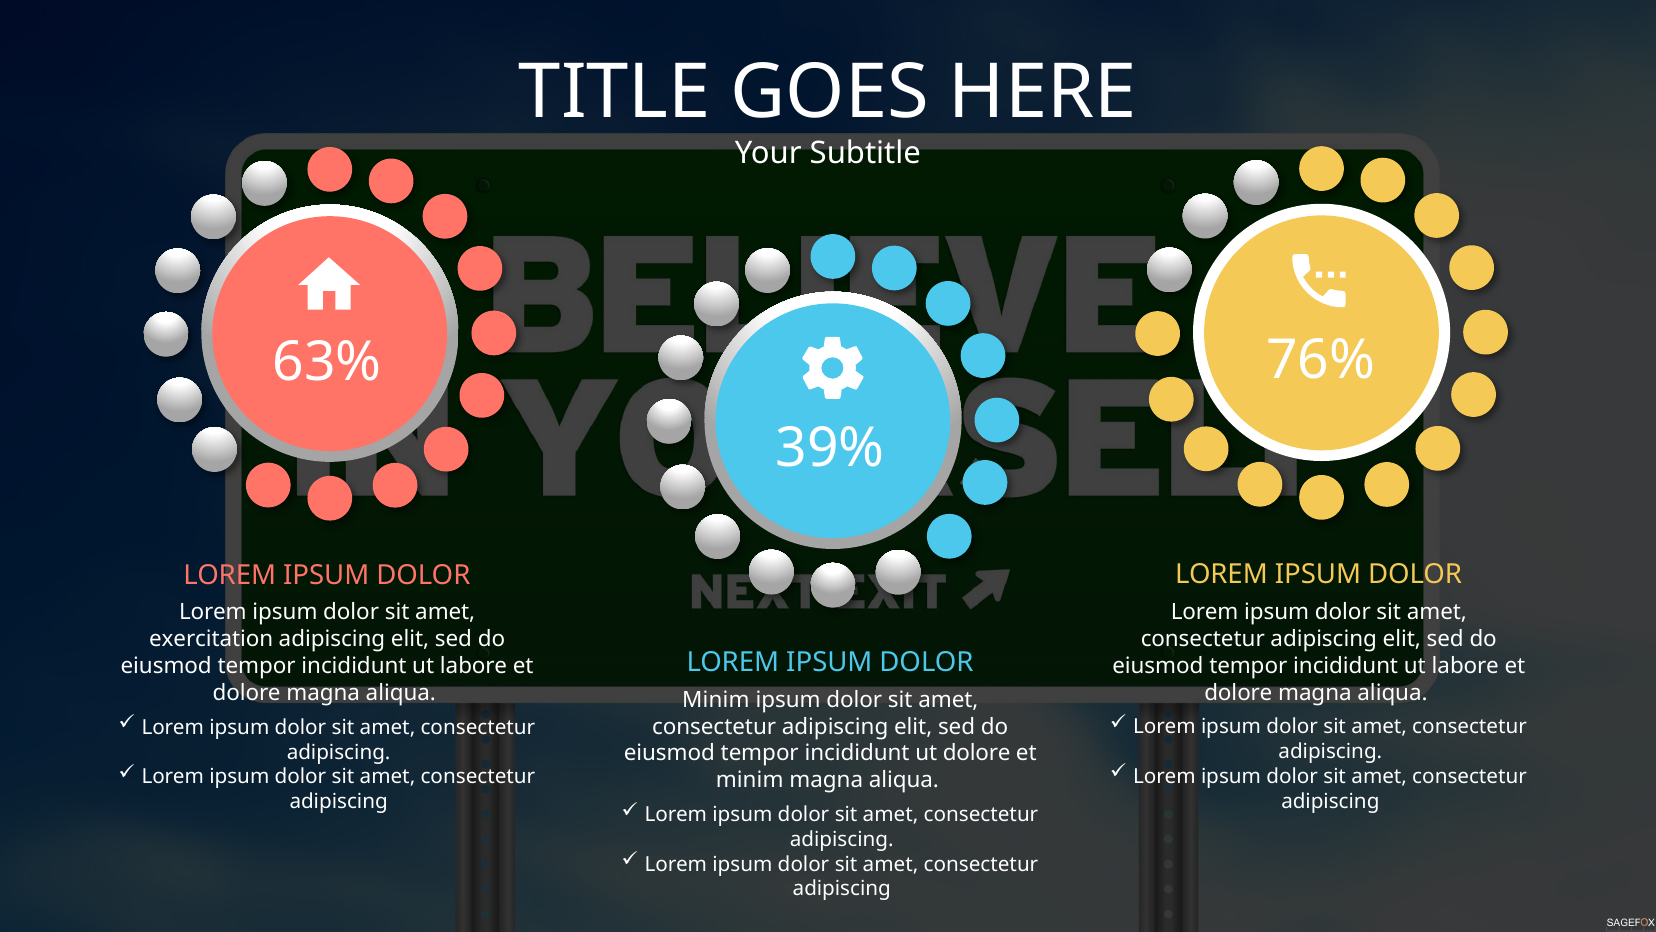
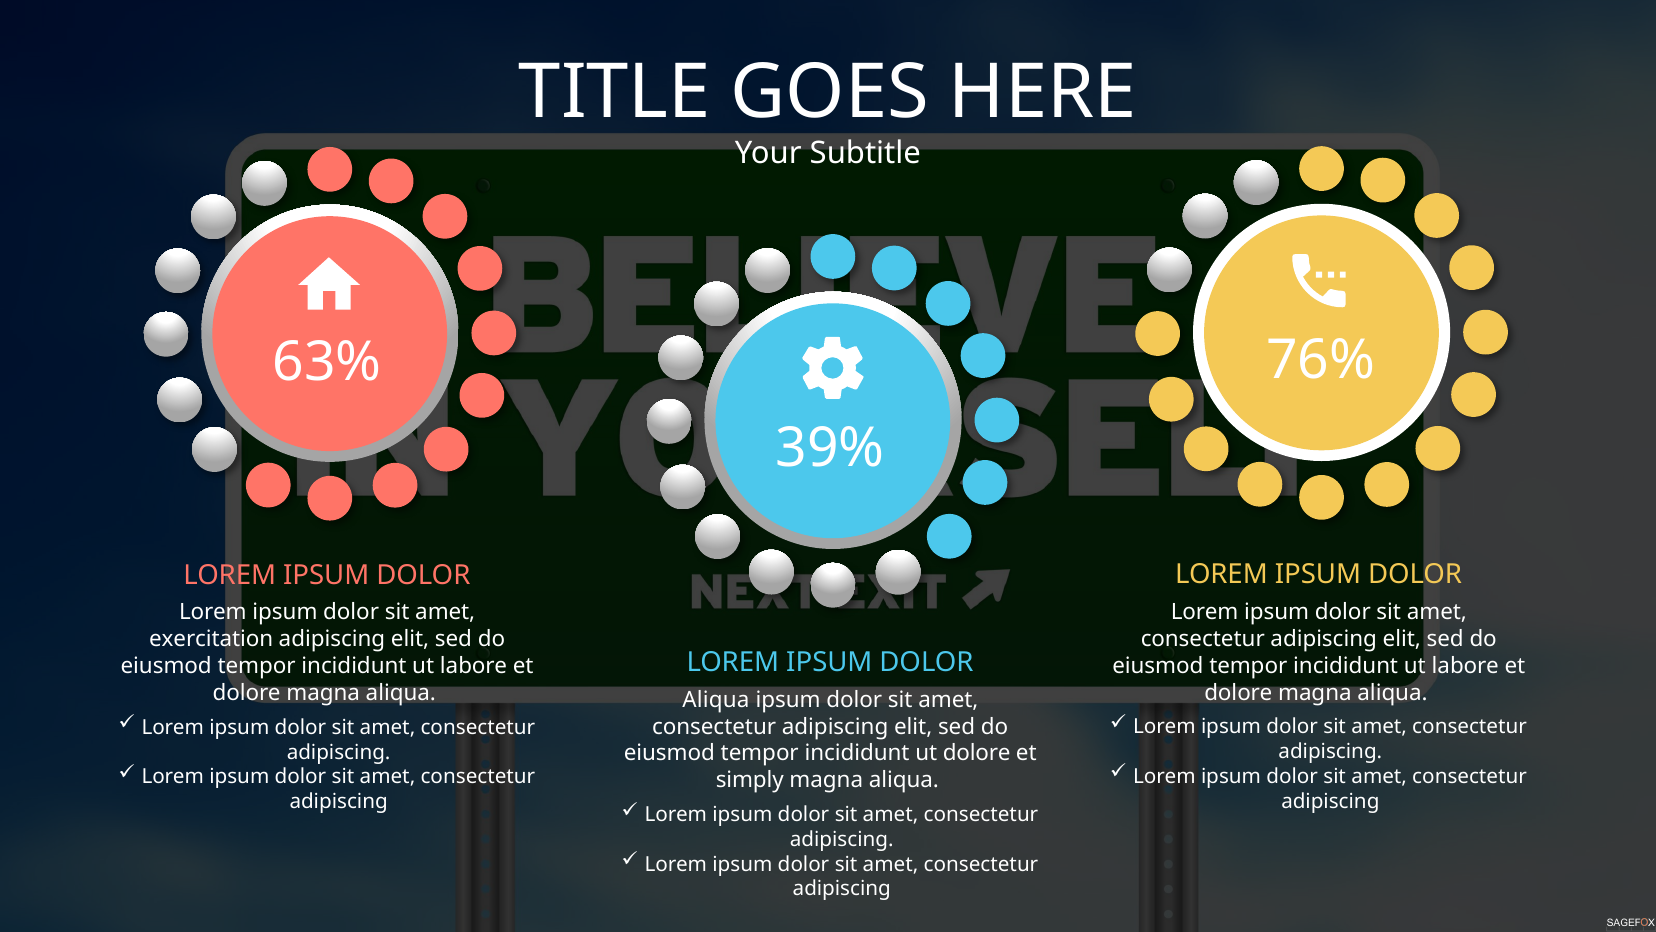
Minim: Minim -> Aliqua (716, 699)
minim: minim -> simply (750, 780)
